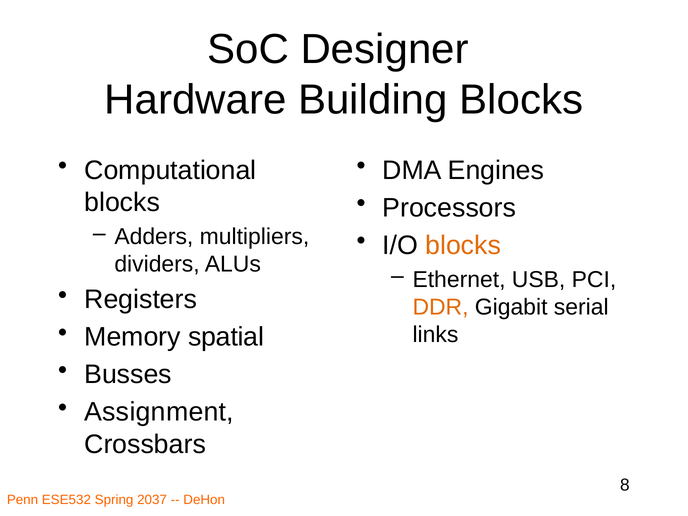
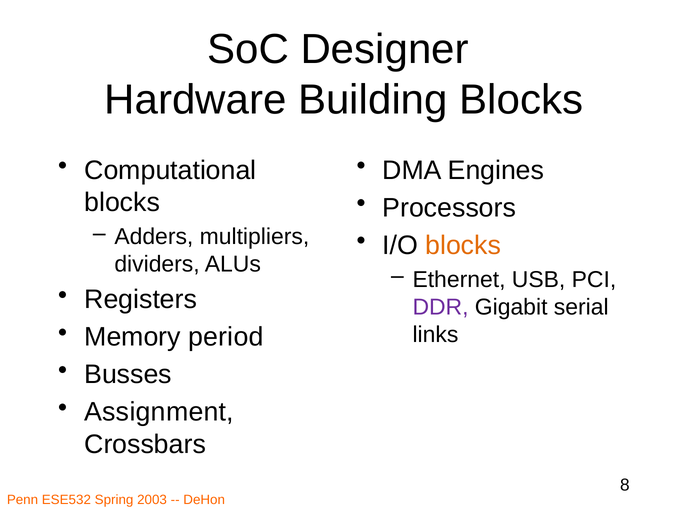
DDR colour: orange -> purple (441, 307)
spatial: spatial -> period (226, 337)
2037: 2037 -> 2003 (152, 500)
